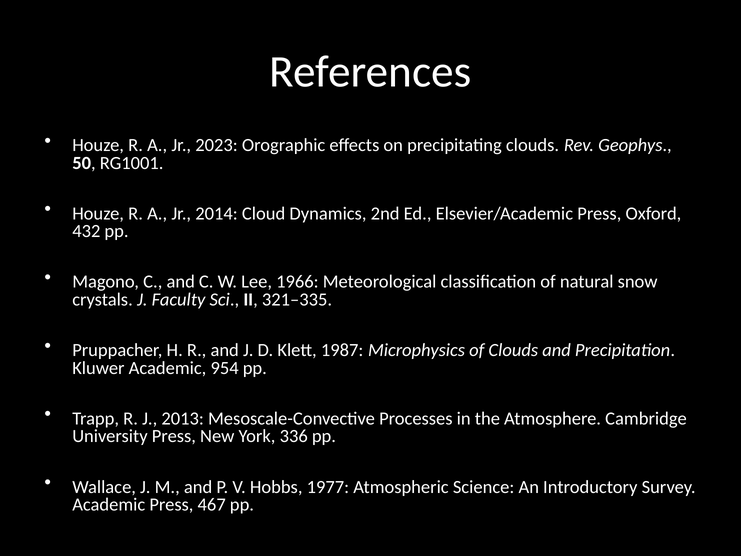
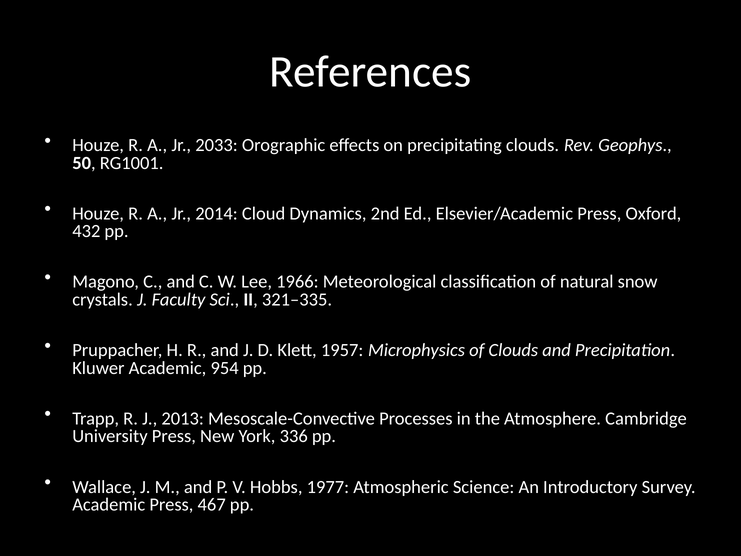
2023: 2023 -> 2033 (217, 145)
1987: 1987 -> 1957 (342, 350)
